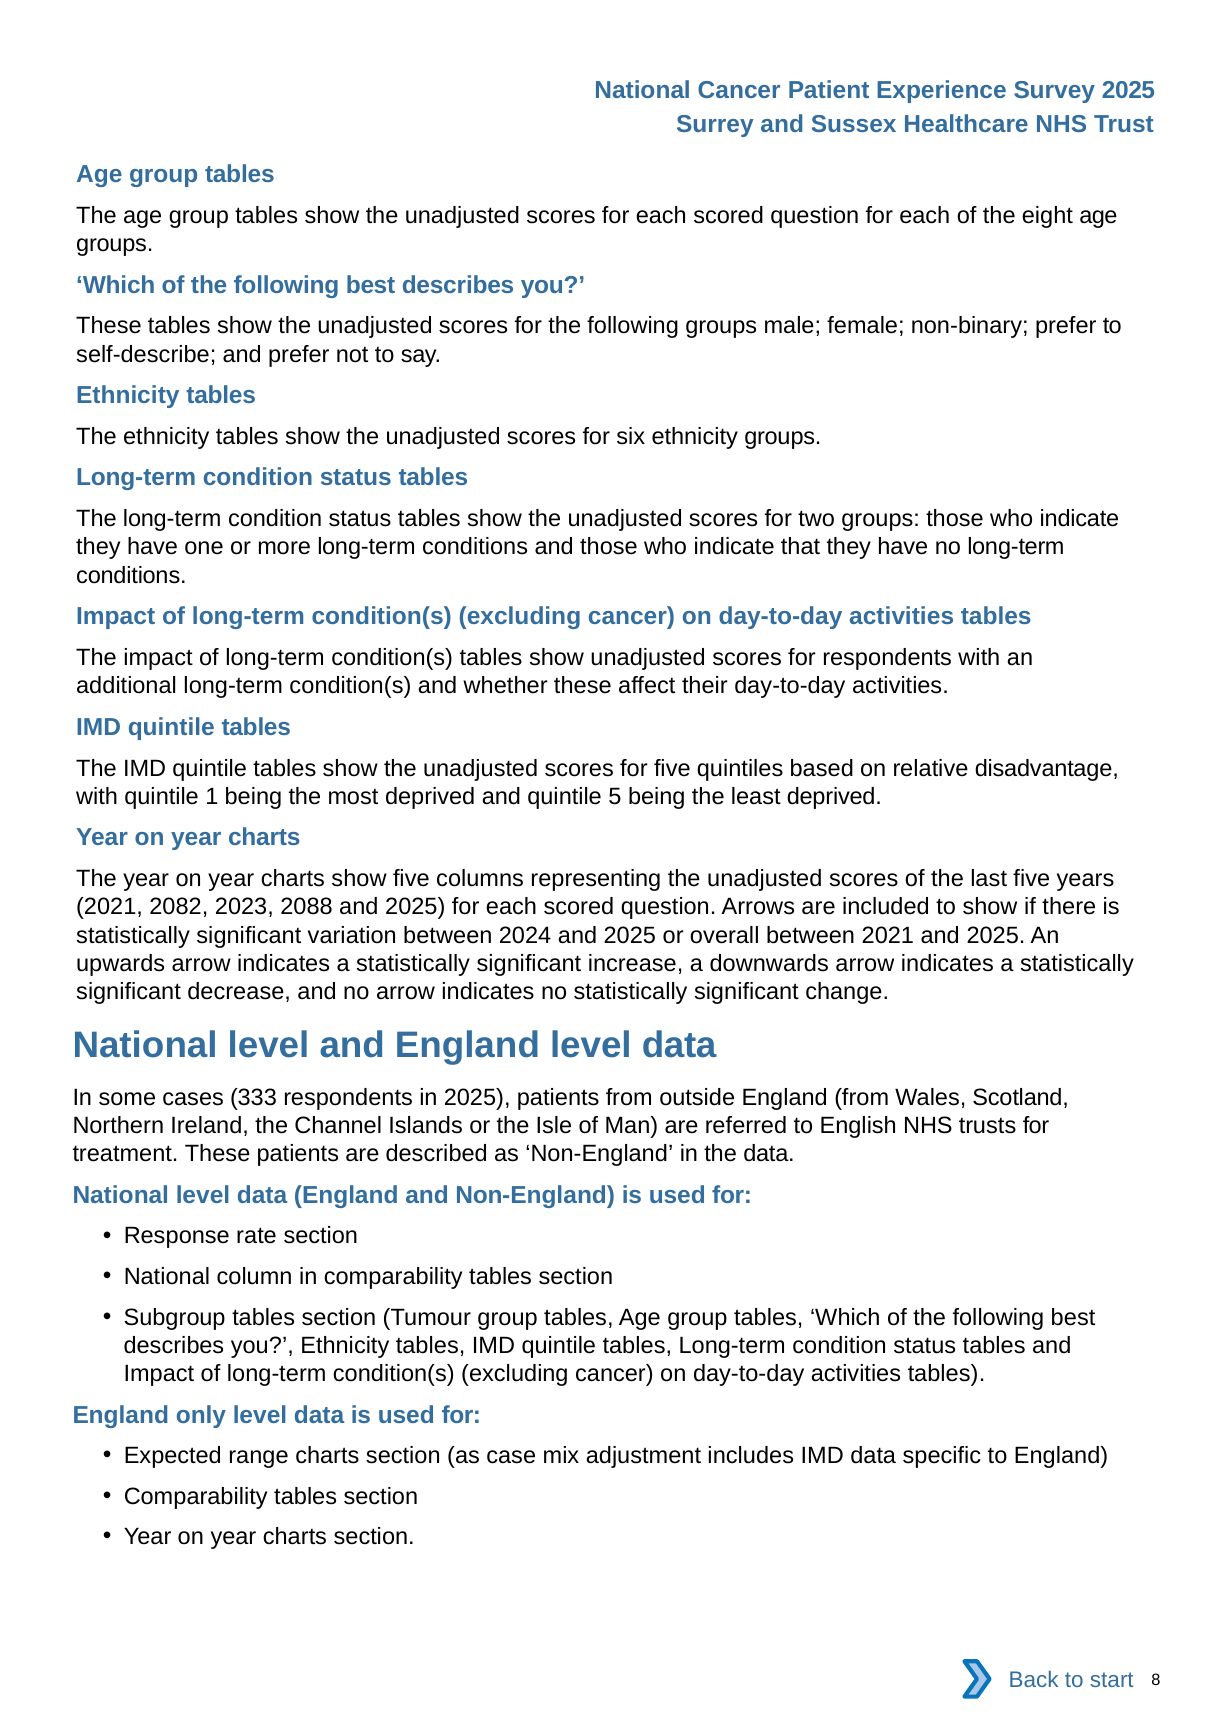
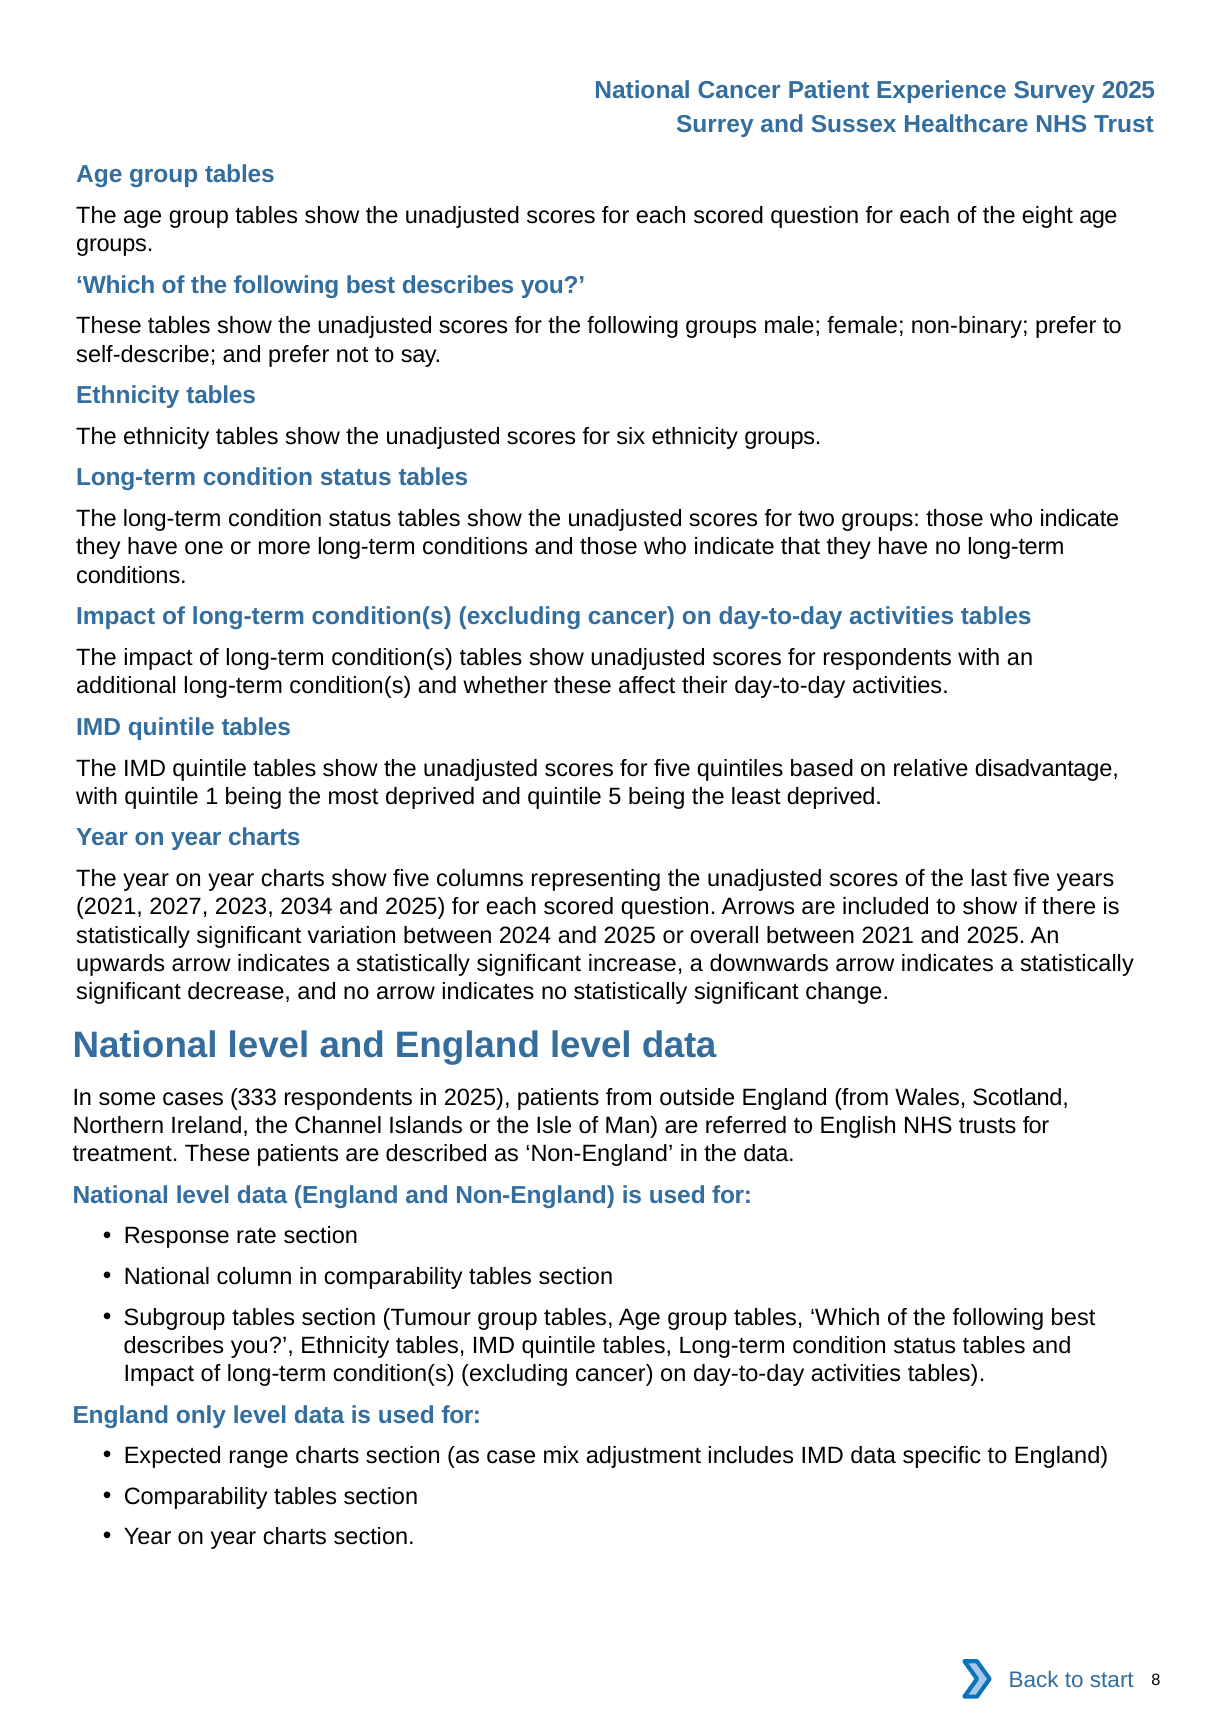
2082: 2082 -> 2027 (179, 907)
2088: 2088 -> 2034 (307, 907)
